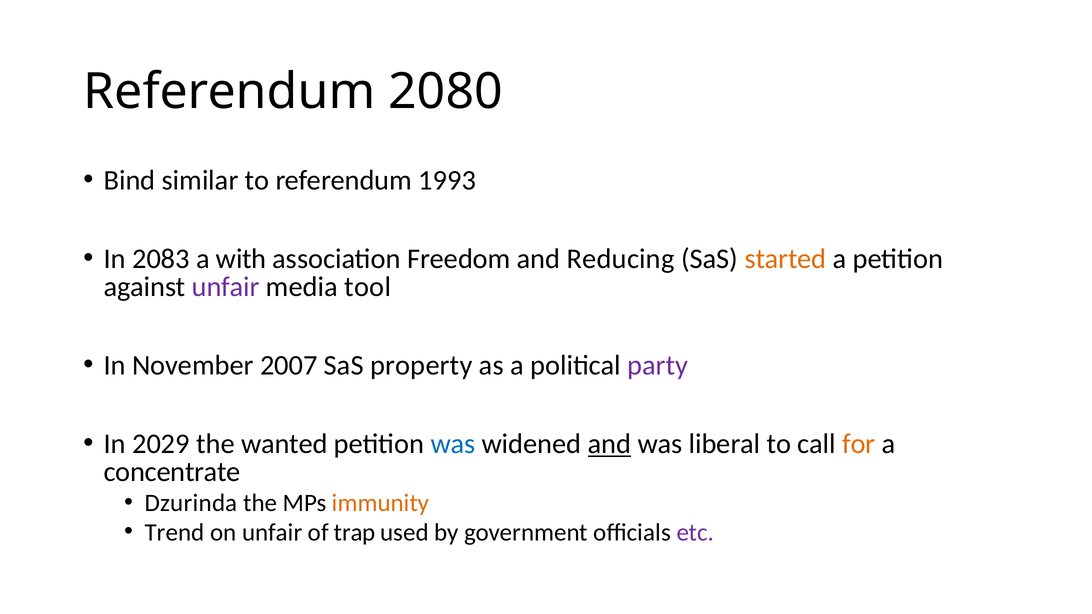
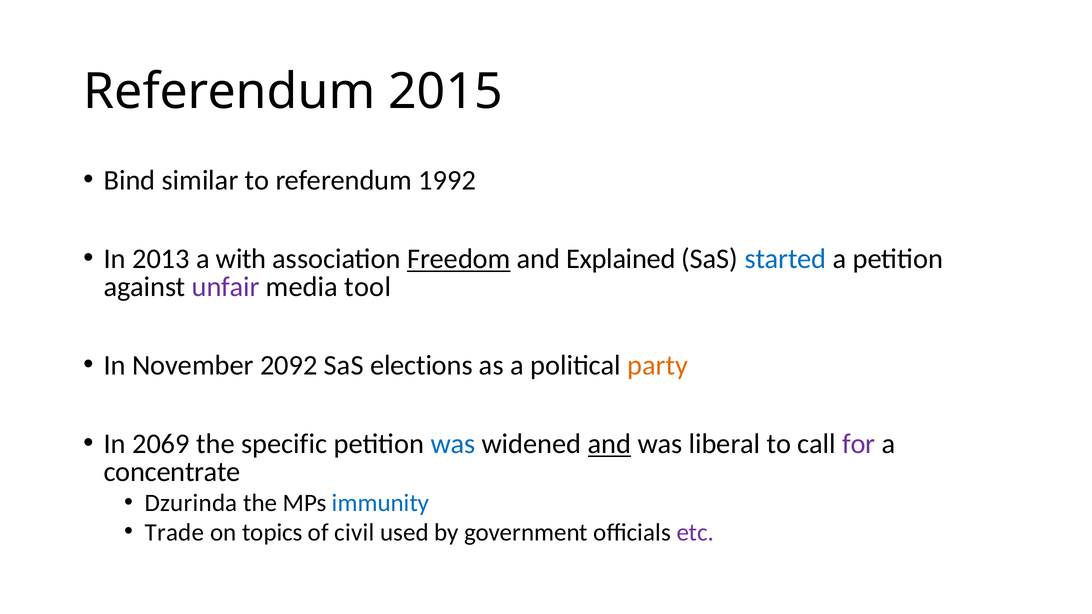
2080: 2080 -> 2015 (446, 92)
1993: 1993 -> 1992 (447, 180)
2083: 2083 -> 2013 (161, 259)
Freedom underline: none -> present (459, 259)
Reducing: Reducing -> Explained (621, 259)
started colour: orange -> blue (785, 259)
2007: 2007 -> 2092 (289, 366)
property: property -> elections (421, 366)
party colour: purple -> orange (657, 366)
2029: 2029 -> 2069 (161, 444)
wanted: wanted -> specific (284, 444)
for colour: orange -> purple (859, 444)
immunity colour: orange -> blue (381, 503)
Trend: Trend -> Trade (175, 533)
on unfair: unfair -> topics (272, 533)
trap: trap -> civil (354, 533)
